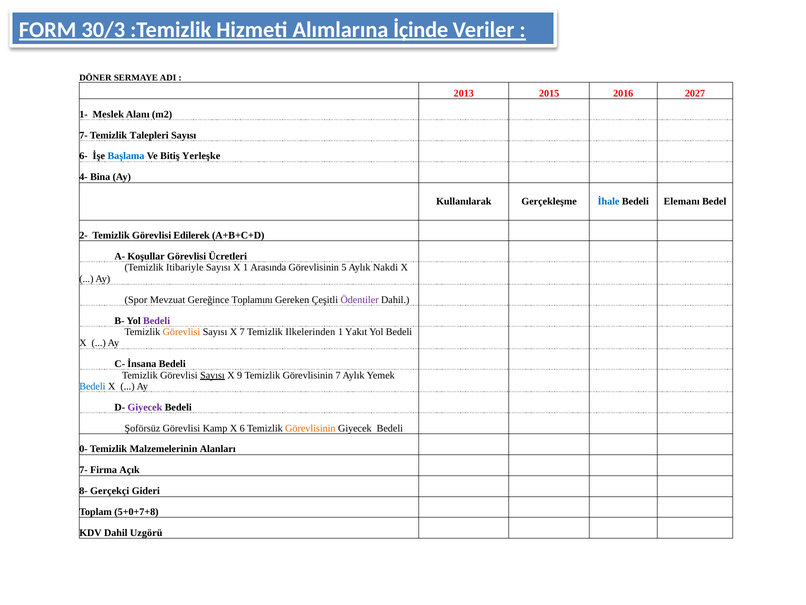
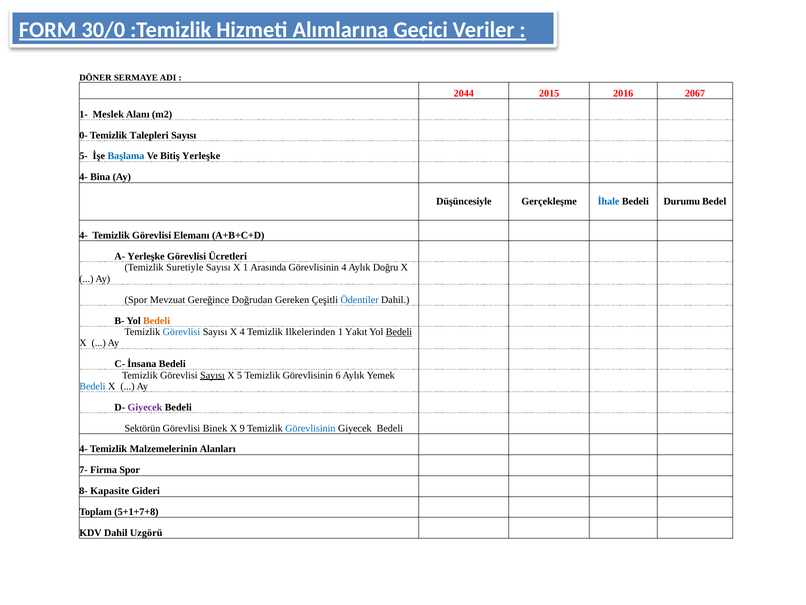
30/3: 30/3 -> 30/0 (103, 30)
İçinde: İçinde -> Geçici (421, 30)
2013: 2013 -> 2044 (464, 93)
2027: 2027 -> 2067 (695, 93)
7-: 7- -> 0- (83, 135)
6-: 6- -> 5- (83, 156)
Kullanılarak: Kullanılarak -> Düşüncesiyle (464, 201)
Elemanı: Elemanı -> Durumu (682, 201)
2-: 2- -> 4- (83, 235)
Edilerek: Edilerek -> Elemanı (192, 235)
A- Koşullar: Koşullar -> Yerleşke (146, 256)
Itibariyle: Itibariyle -> Suretiyle (185, 267)
Görevlisinin 5: 5 -> 4 (344, 267)
Nakdi: Nakdi -> Doğru (386, 267)
Toplamını: Toplamını -> Doğrudan (252, 299)
Ödentiler colour: purple -> blue (360, 299)
Bedeli colour: purple -> orange (157, 320)
Görevlisi colour: orange -> blue (181, 332)
X 7: 7 -> 4 (242, 332)
Bedeli underline: none -> present (399, 332)
9: 9 -> 5 (240, 375)
Görevlisinin 7: 7 -> 6 (338, 375)
Şoförsüz: Şoförsüz -> Sektörün (142, 428)
Kamp: Kamp -> Binek (215, 428)
6: 6 -> 9 (242, 428)
Görevlisinin colour: orange -> blue (310, 428)
0-: 0- -> 4- (83, 449)
Firma Açık: Açık -> Spor (130, 470)
Gerçekçi: Gerçekçi -> Kapasite (110, 491)
5+0+7+8: 5+0+7+8 -> 5+1+7+8 (136, 512)
